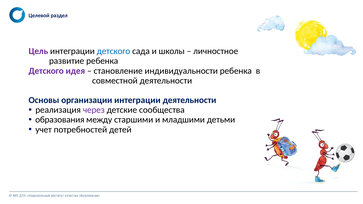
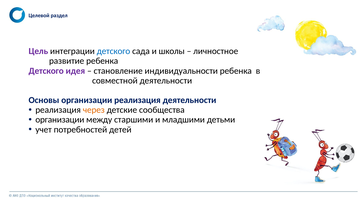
организации интеграции: интеграции -> реализация (137, 100)
через colour: purple -> orange (94, 110)
образования: образования -> организации (60, 120)
